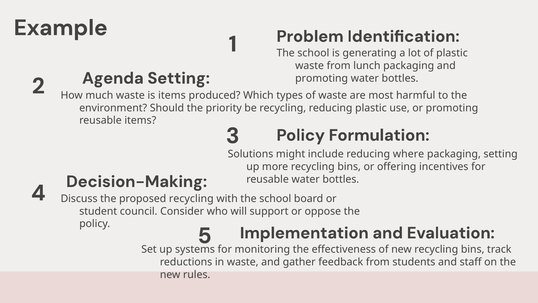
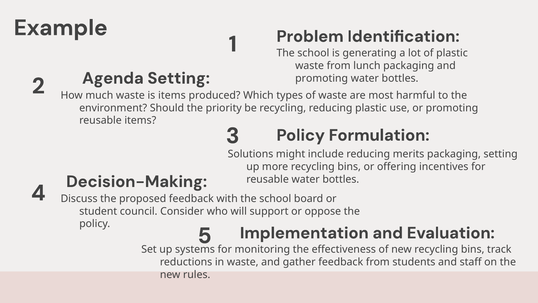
where: where -> merits (409, 154)
proposed recycling: recycling -> feedback (191, 198)
